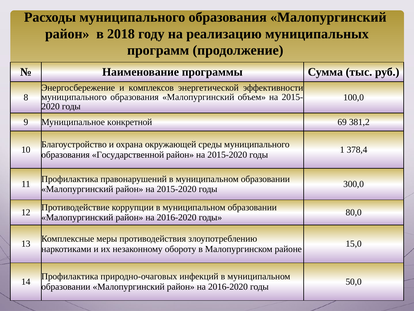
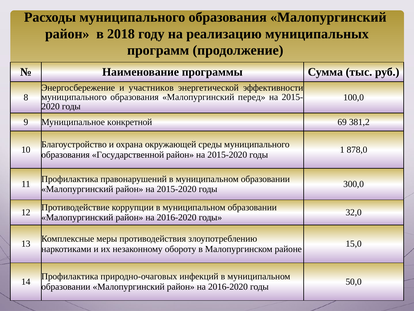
комплексов: комплексов -> участников (151, 88)
объем: объем -> перед (252, 97)
378,4: 378,4 -> 878,0 (357, 149)
80,0: 80,0 -> 32,0 (354, 212)
